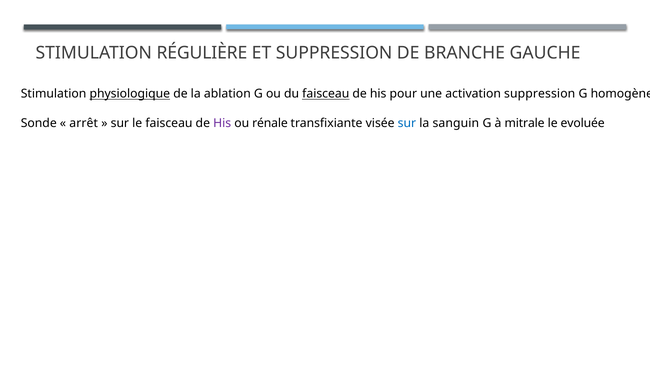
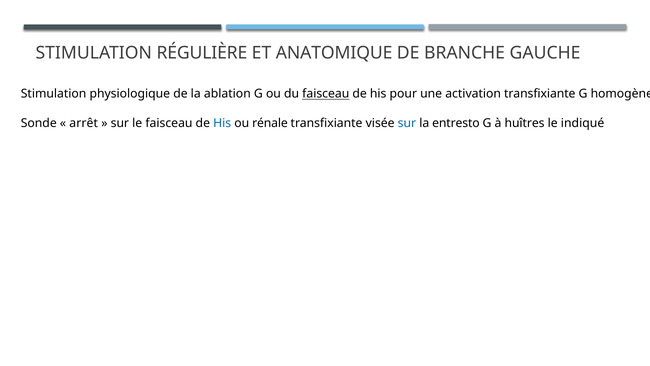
ET SUPPRESSION: SUPPRESSION -> ANATOMIQUE (334, 53)
physiologique underline: present -> none (130, 94)
activation suppression: suppression -> transfixiante (540, 94)
His colour: purple -> blue (222, 123)
sanguin: sanguin -> entresto (456, 123)
mitrale: mitrale -> huîtres (525, 123)
evoluée: evoluée -> indiqué (583, 123)
